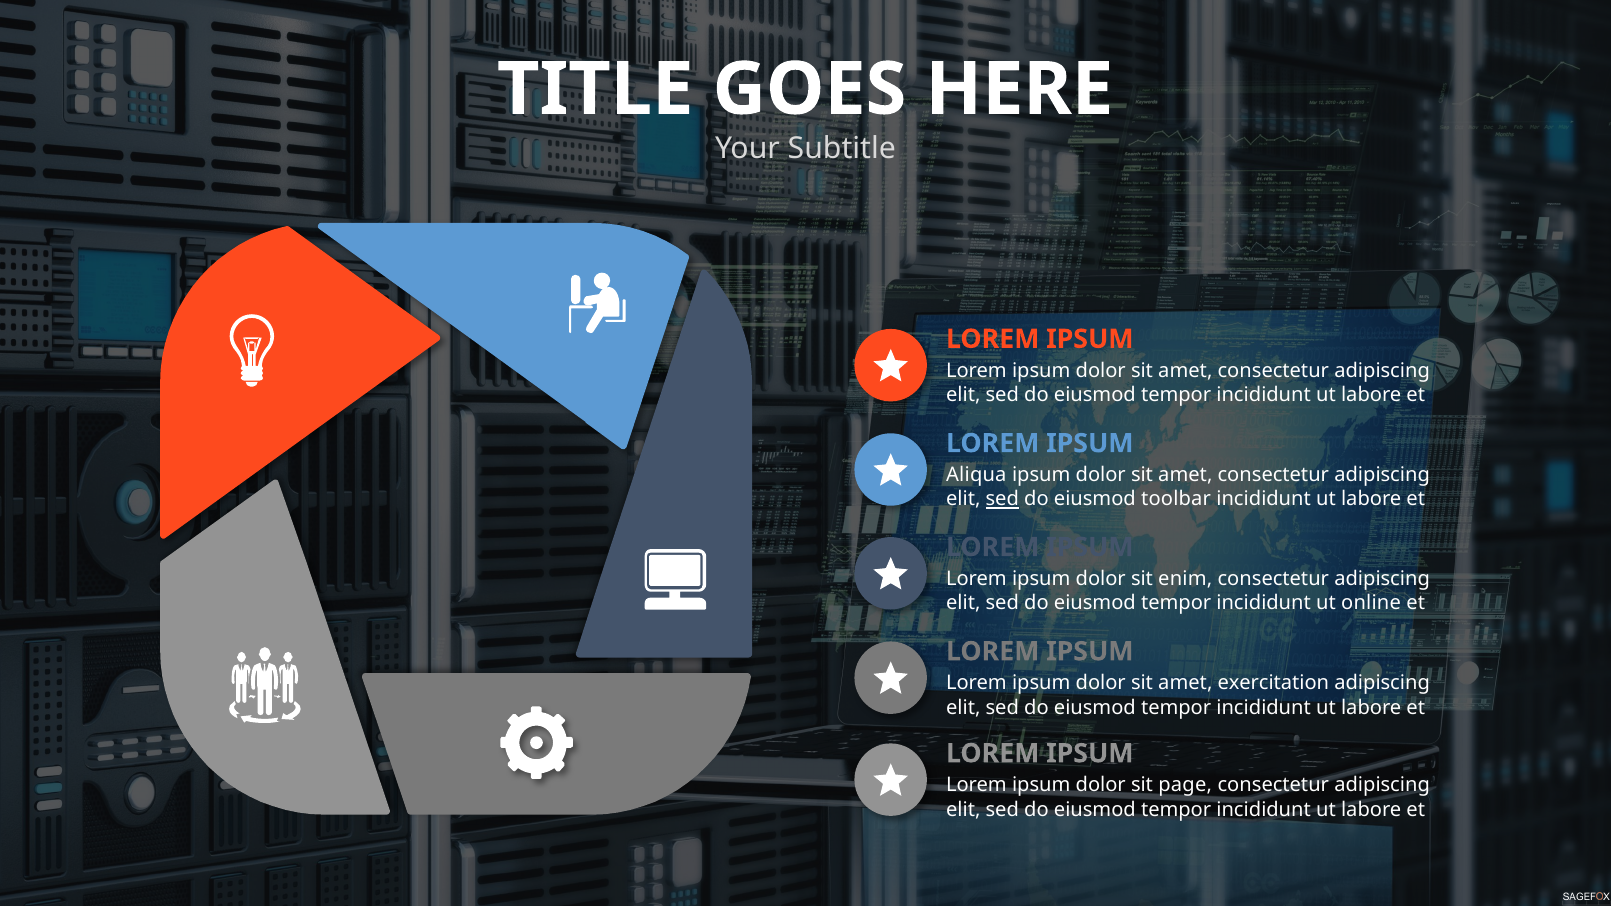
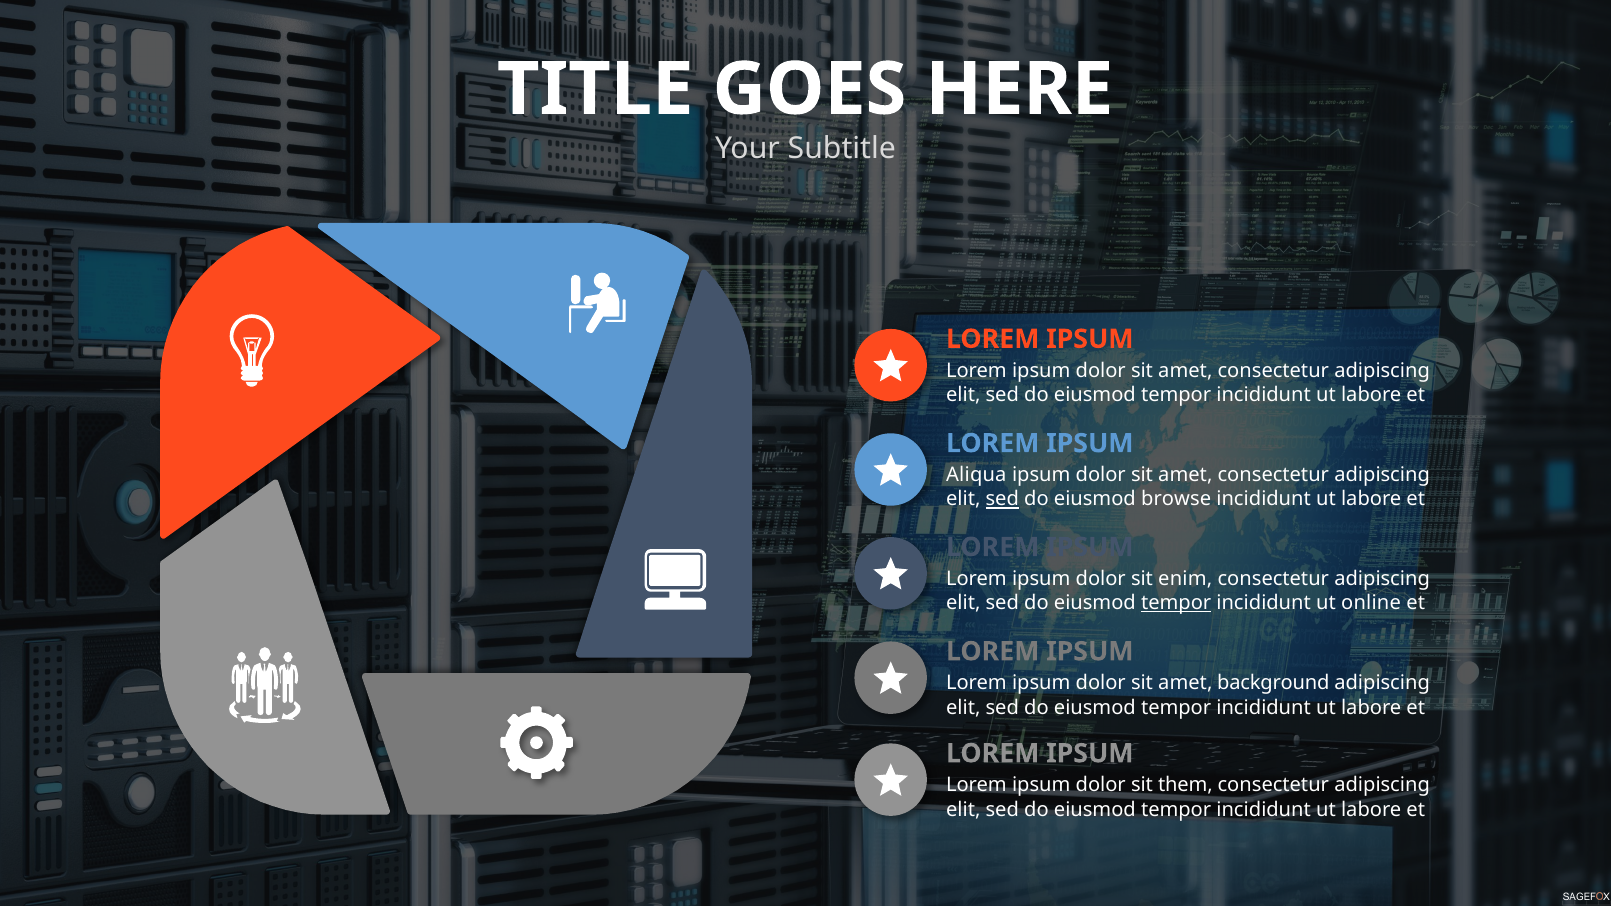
toolbar: toolbar -> browse (1176, 499)
tempor underline: none -> present (1176, 603)
exercitation: exercitation -> background (1273, 683)
page: page -> them (1185, 785)
